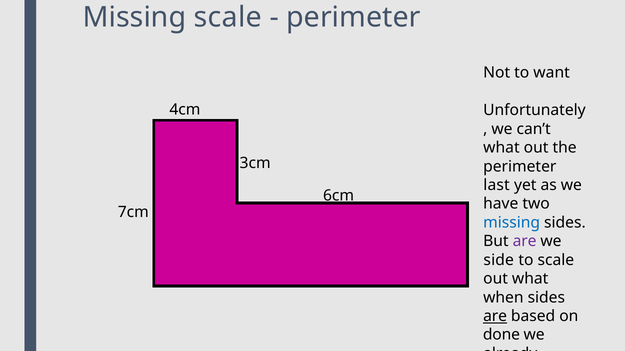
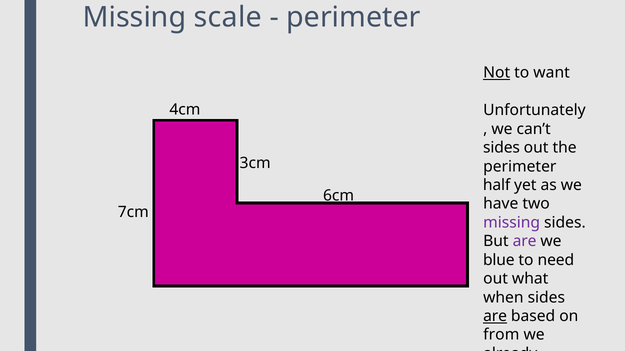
Not underline: none -> present (497, 73)
what: what -> sides (502, 148)
last: last -> half (497, 185)
missing colour: blue -> purple (512, 223)
side: side -> blue (499, 260)
to scale: scale -> need (556, 260)
done: done -> from (501, 335)
